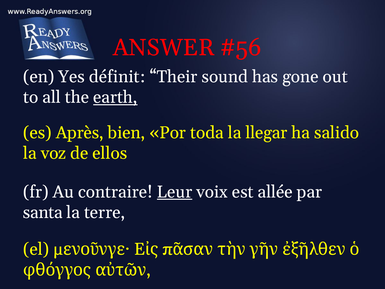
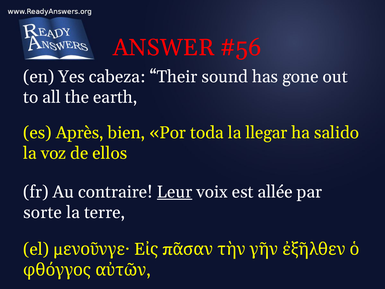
définit: définit -> cabeza (117, 77)
earth underline: present -> none (115, 97)
santa: santa -> sorte (43, 212)
